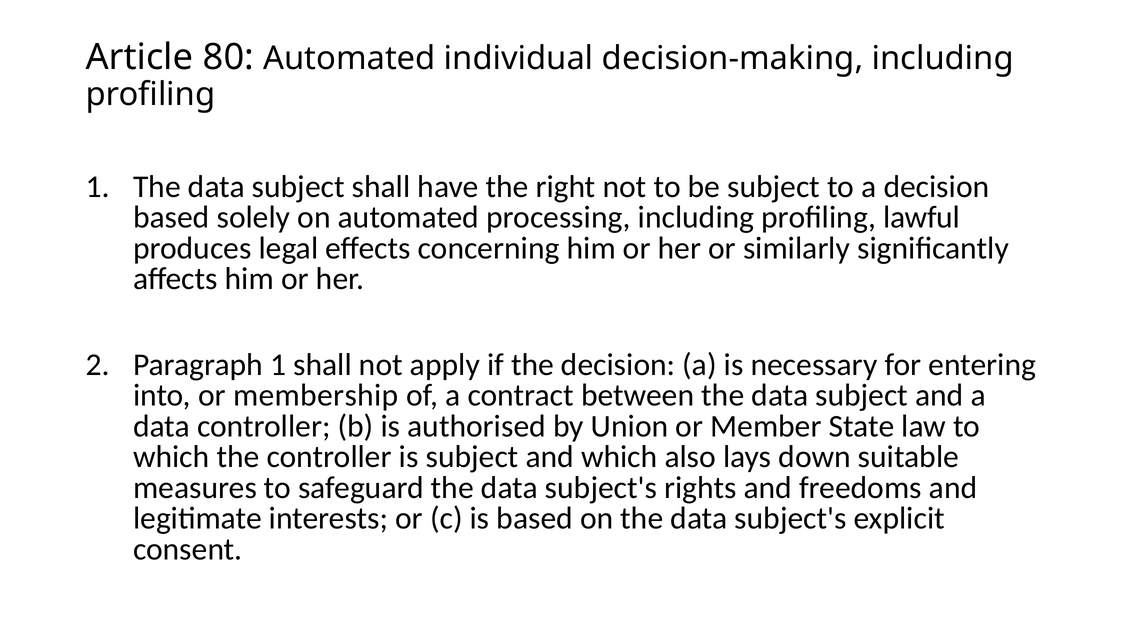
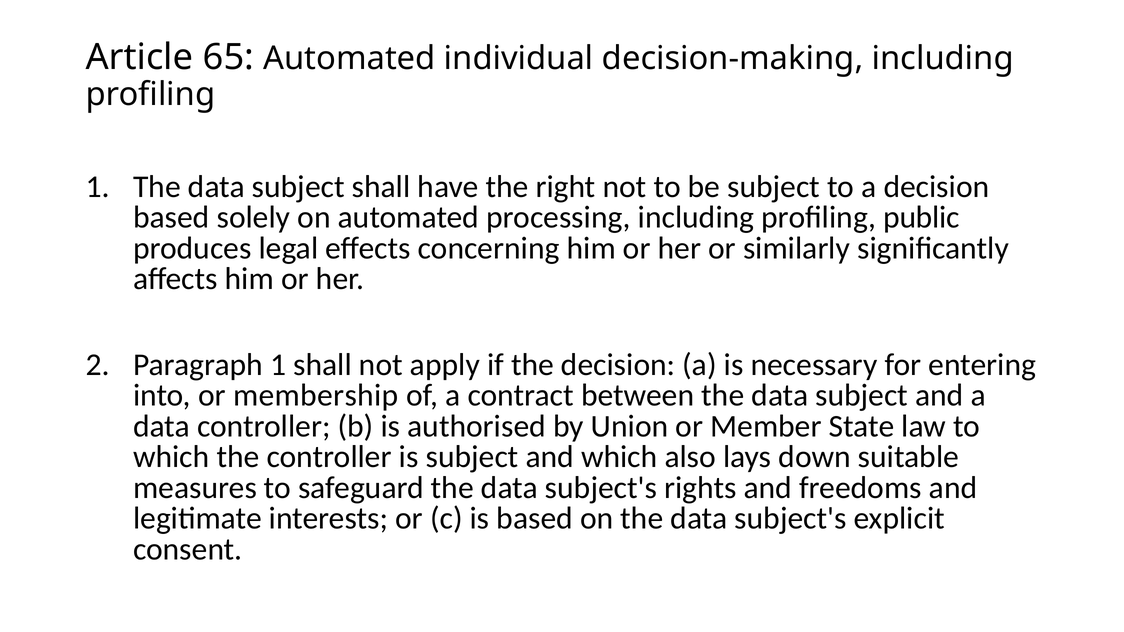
80: 80 -> 65 (228, 57)
lawful: lawful -> public (922, 217)
